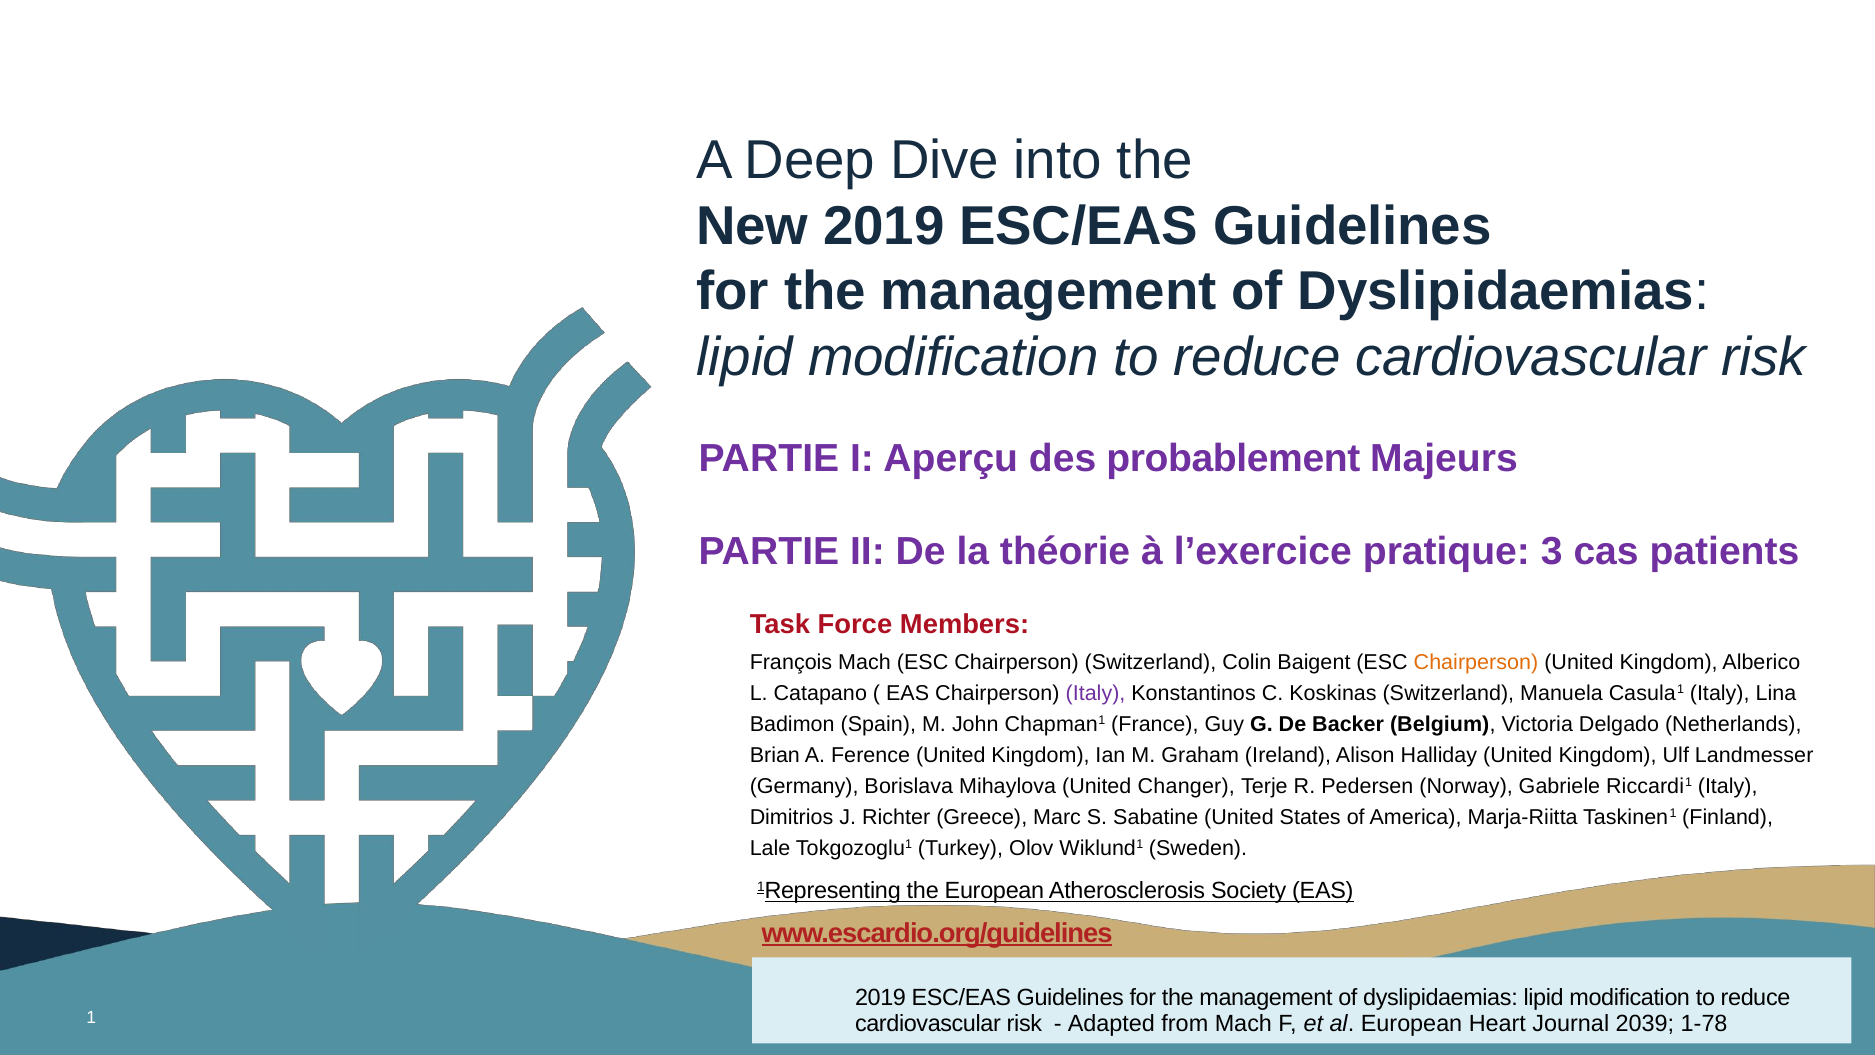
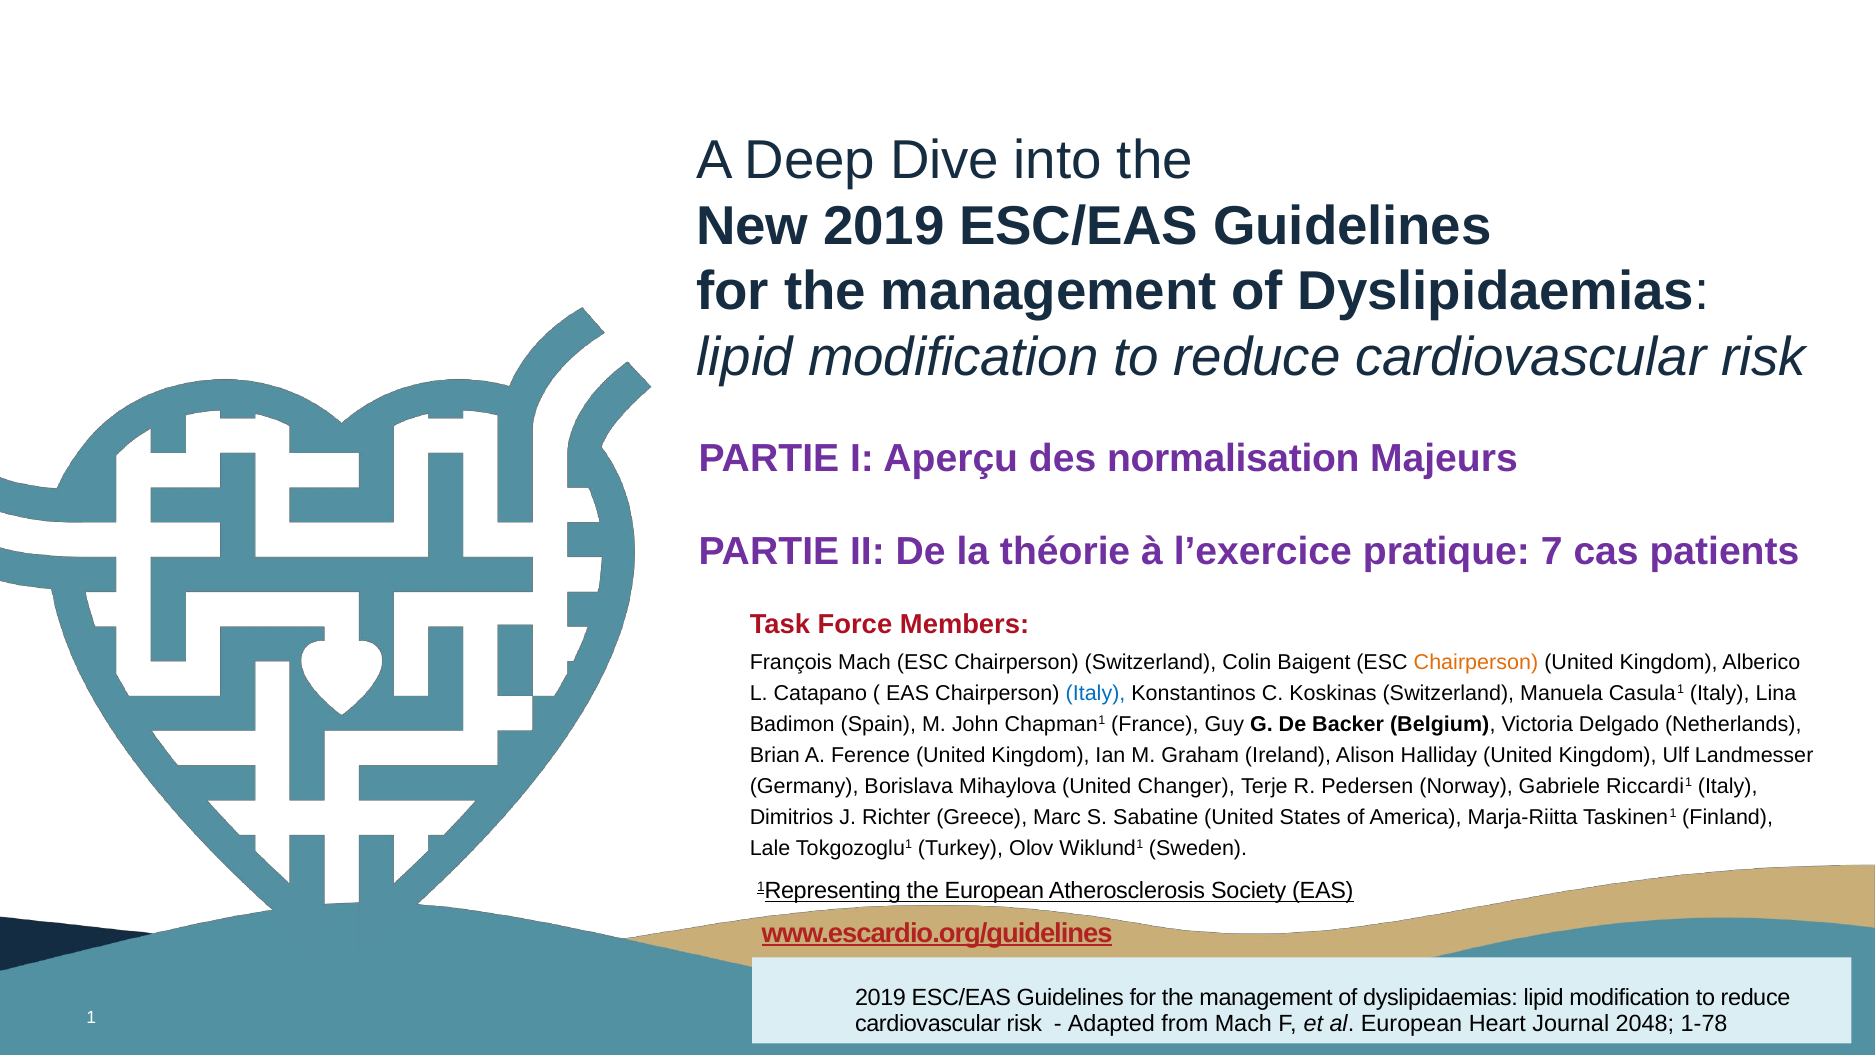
probablement: probablement -> normalisation (1233, 458)
3: 3 -> 7 (1552, 552)
Italy colour: purple -> blue (1096, 693)
2039: 2039 -> 2048 (1645, 1023)
